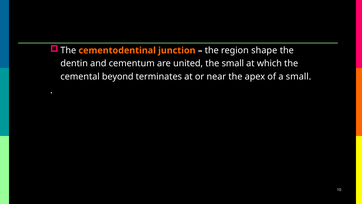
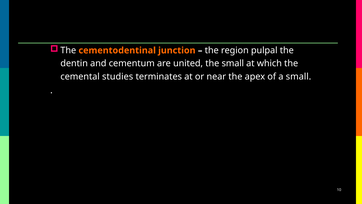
shape: shape -> pulpal (264, 50)
beyond: beyond -> studies (118, 76)
